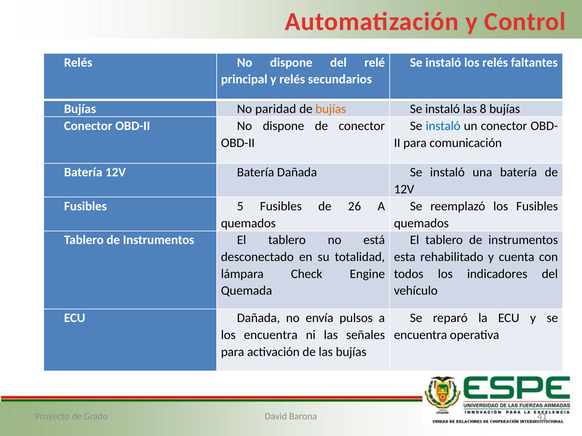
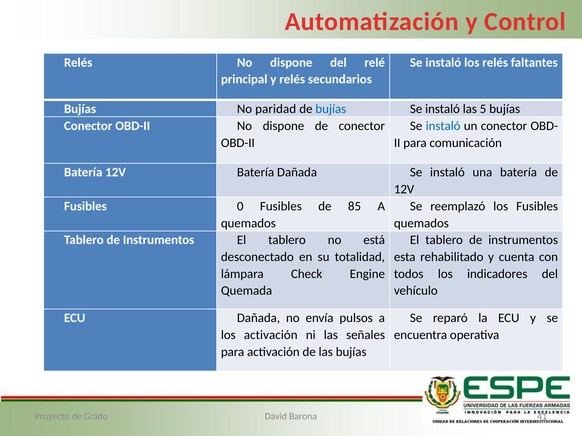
bujías colour: orange -> blue (331, 109)
8: 8 -> 5 (483, 109)
5: 5 -> 0 (240, 206)
26: 26 -> 85 (355, 206)
los encuentra: encuentra -> activación (271, 335)
